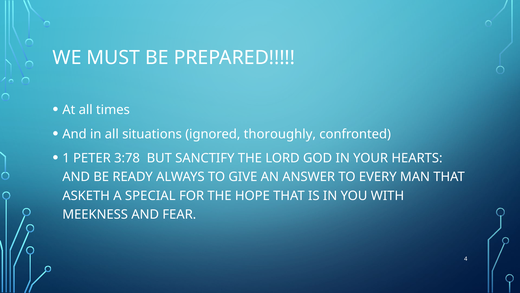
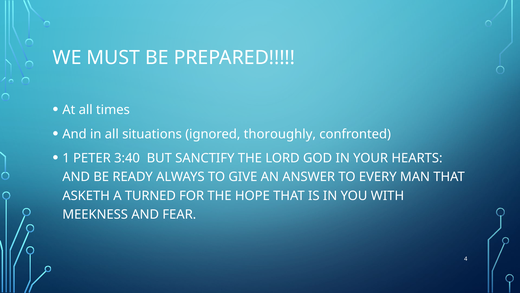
3:78: 3:78 -> 3:40 (127, 158)
SPECIAL: SPECIAL -> TURNED (150, 195)
